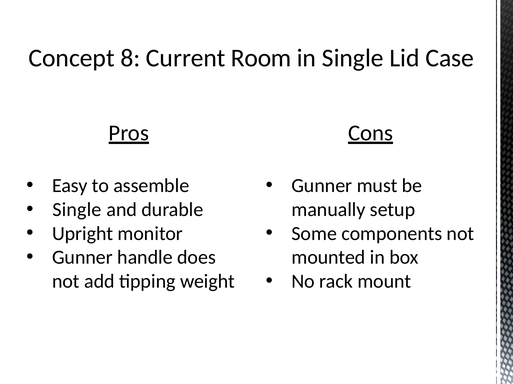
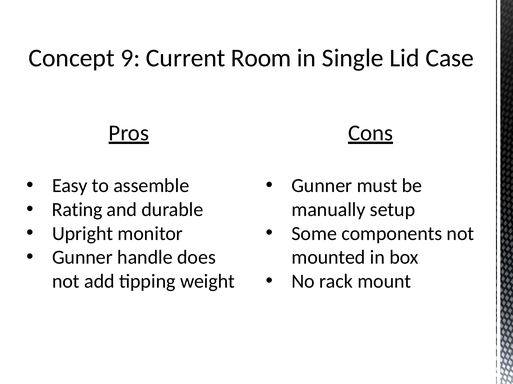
8: 8 -> 9 (130, 58)
Single: Single -> Rating (77, 210)
